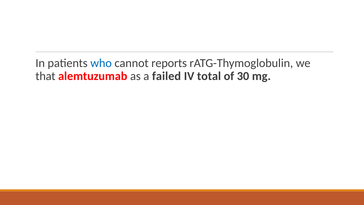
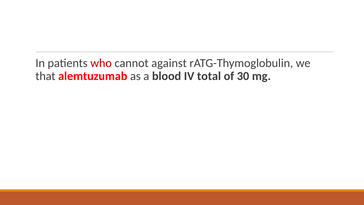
who colour: blue -> red (101, 63)
reports: reports -> against (169, 63)
failed: failed -> blood (167, 76)
